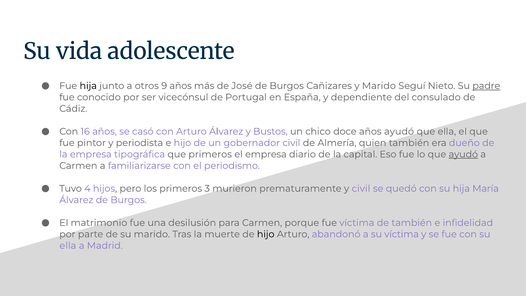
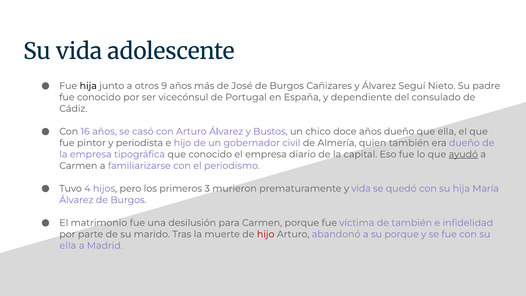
y Marido: Marido -> Álvarez (379, 86)
padre underline: present -> none (486, 86)
años ayudó: ayudó -> dueño (399, 131)
que primeros: primeros -> conocido (210, 154)
y civil: civil -> vida (361, 188)
hijo colour: black -> red (266, 234)
su víctima: víctima -> porque (402, 234)
